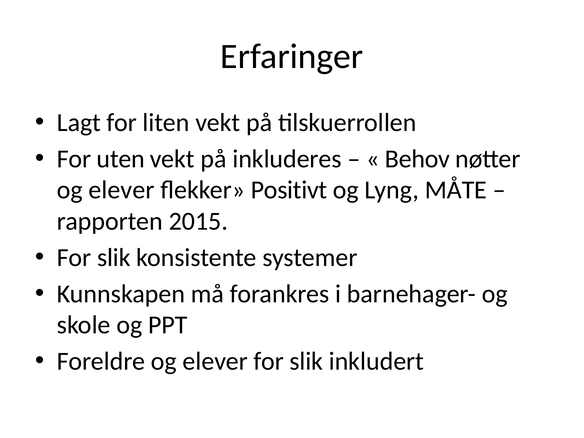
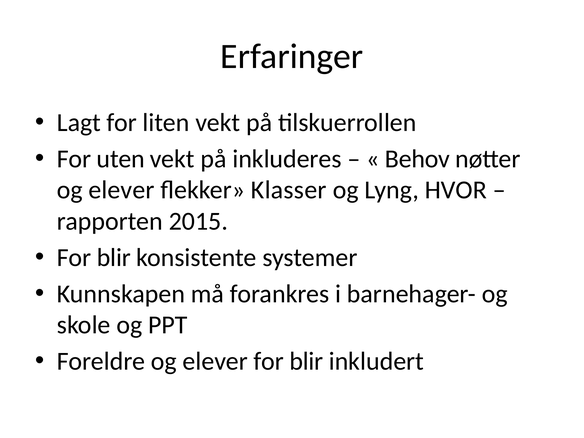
Positivt: Positivt -> Klasser (289, 190)
MÅTE: MÅTE -> HVOR (456, 190)
slik: slik -> blir (114, 258)
elever for slik: slik -> blir (306, 361)
